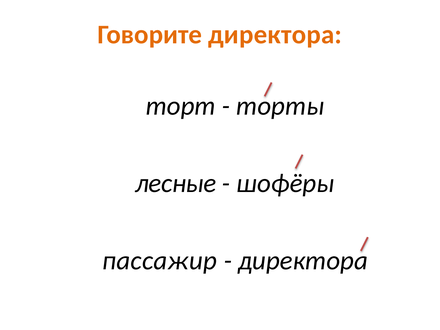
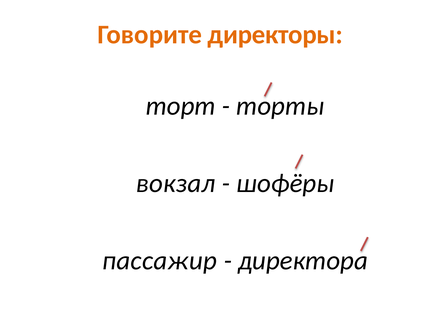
Говорите директора: директора -> директоры (275, 35)
лесные: лесные -> вокзал (176, 183)
